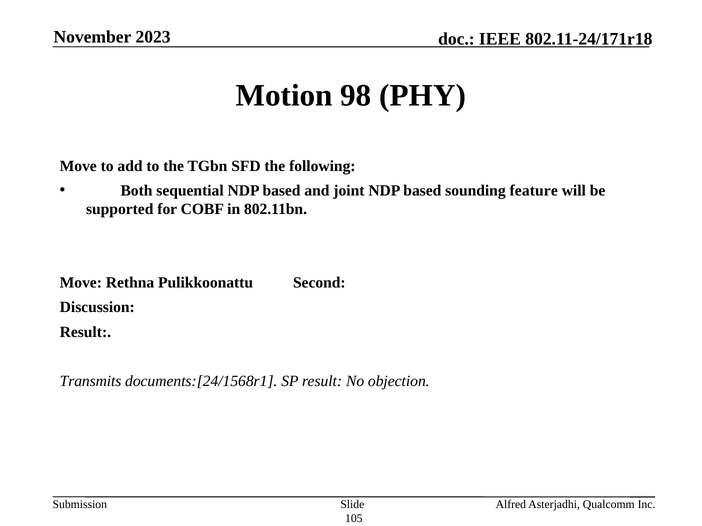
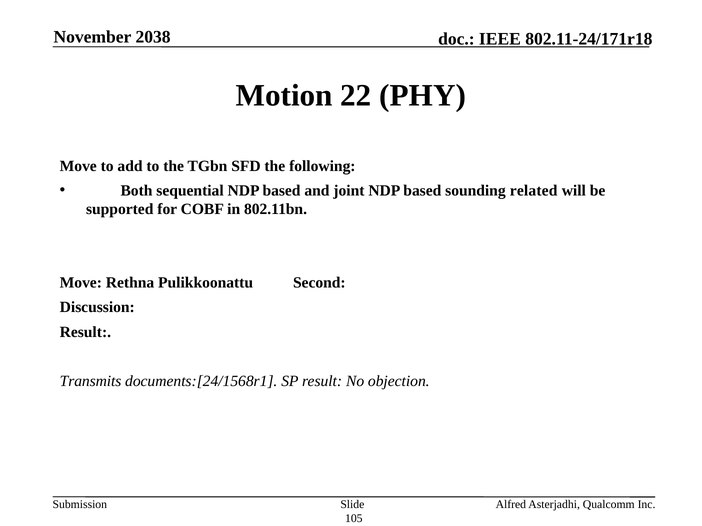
2023: 2023 -> 2038 (153, 37)
98: 98 -> 22 (356, 96)
feature: feature -> related (534, 191)
